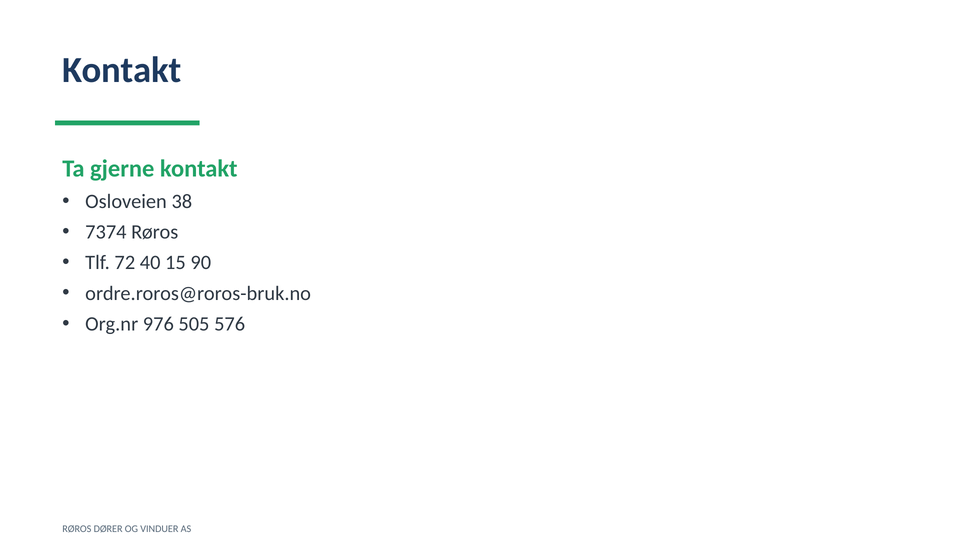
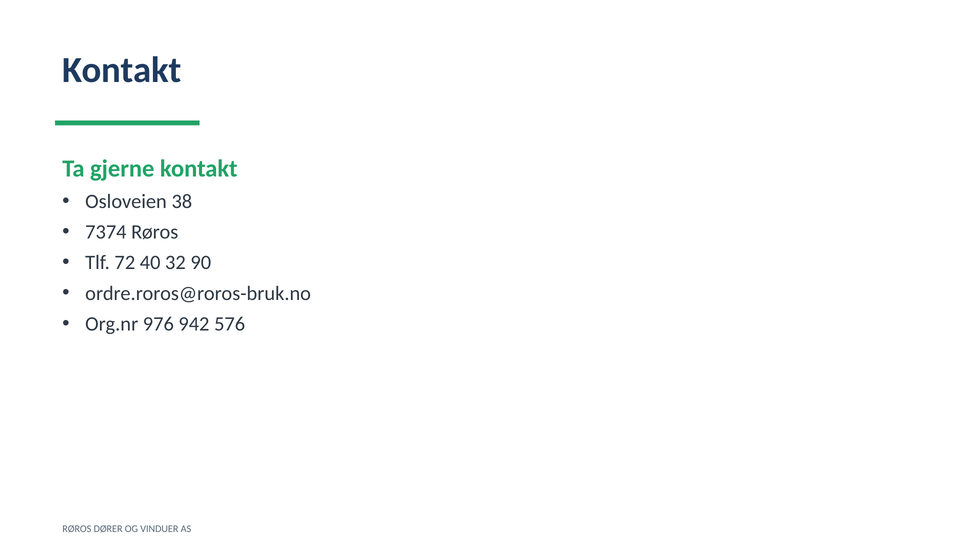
15: 15 -> 32 (175, 263)
505: 505 -> 942 (194, 324)
